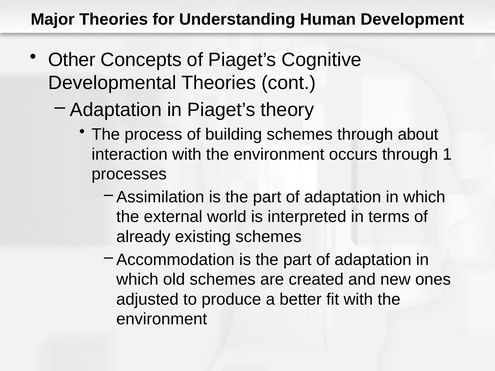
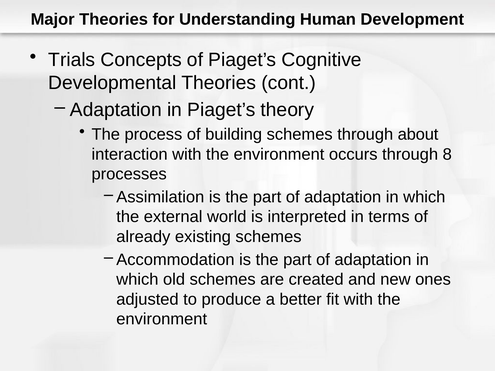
Other: Other -> Trials (72, 60)
1: 1 -> 8 (447, 154)
